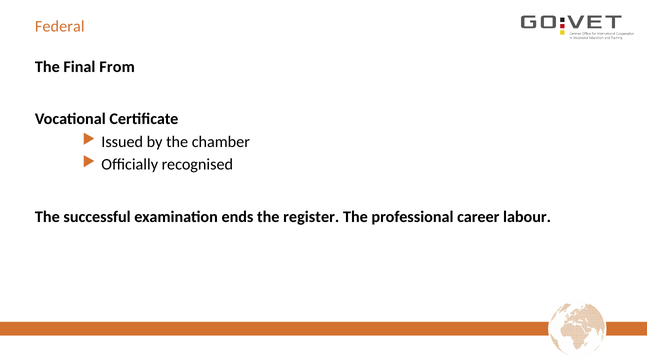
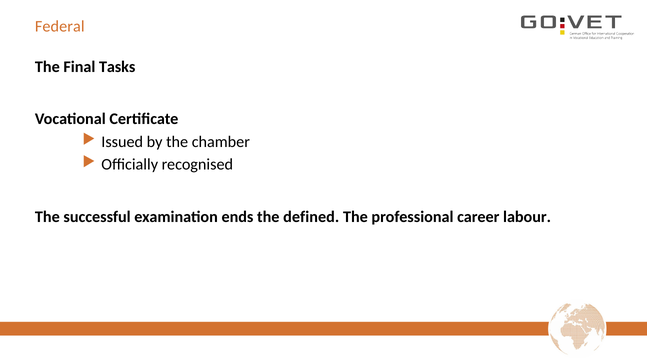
From: From -> Tasks (117, 67)
register: register -> defined (311, 217)
